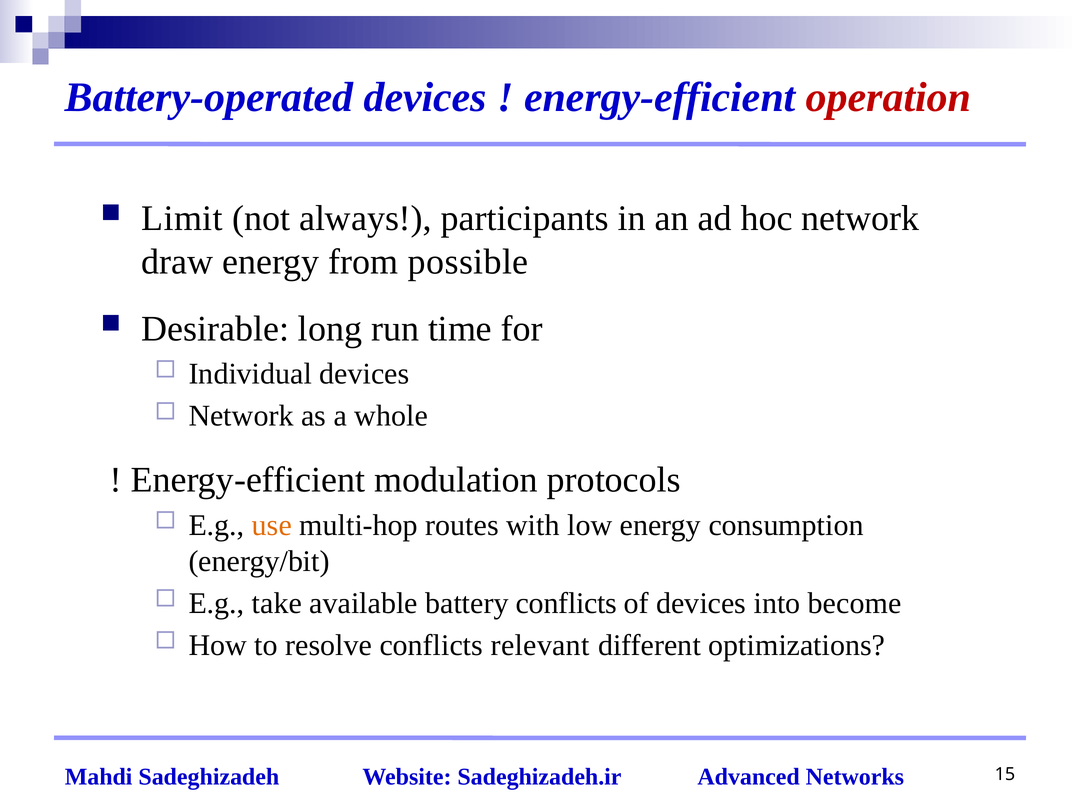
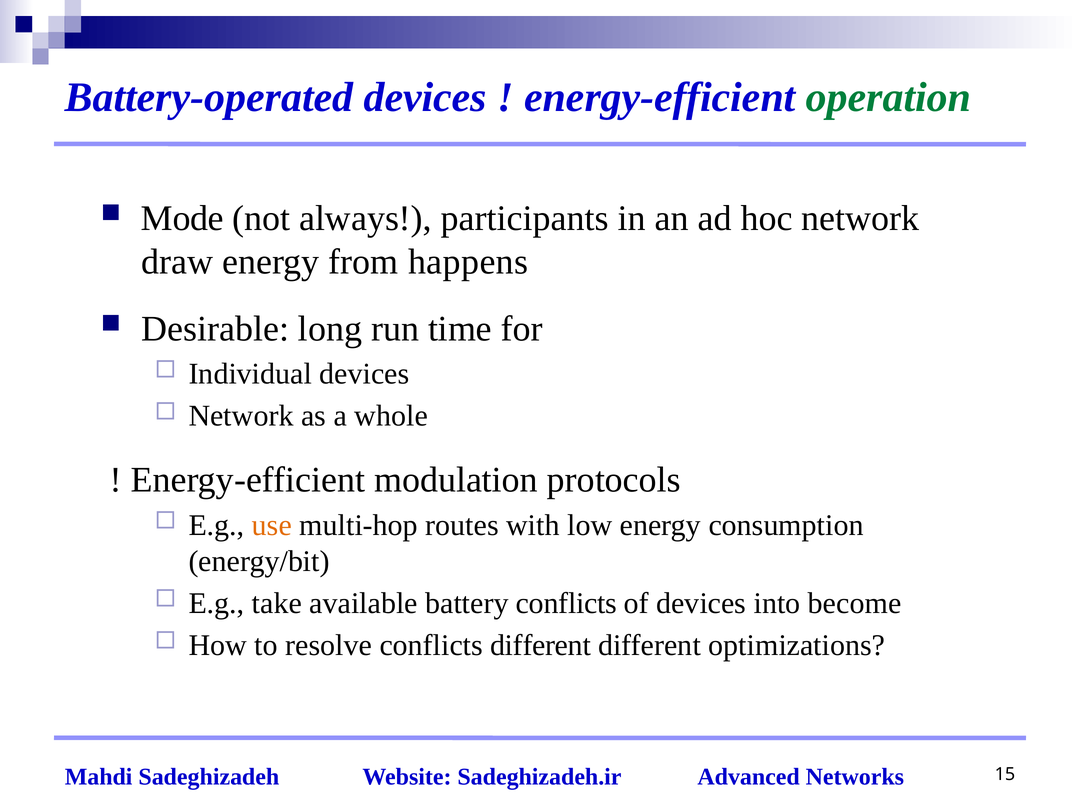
operation colour: red -> green (889, 97)
Limit: Limit -> Mode (182, 219)
possible: possible -> happens (468, 262)
conflicts relevant: relevant -> different (541, 645)
